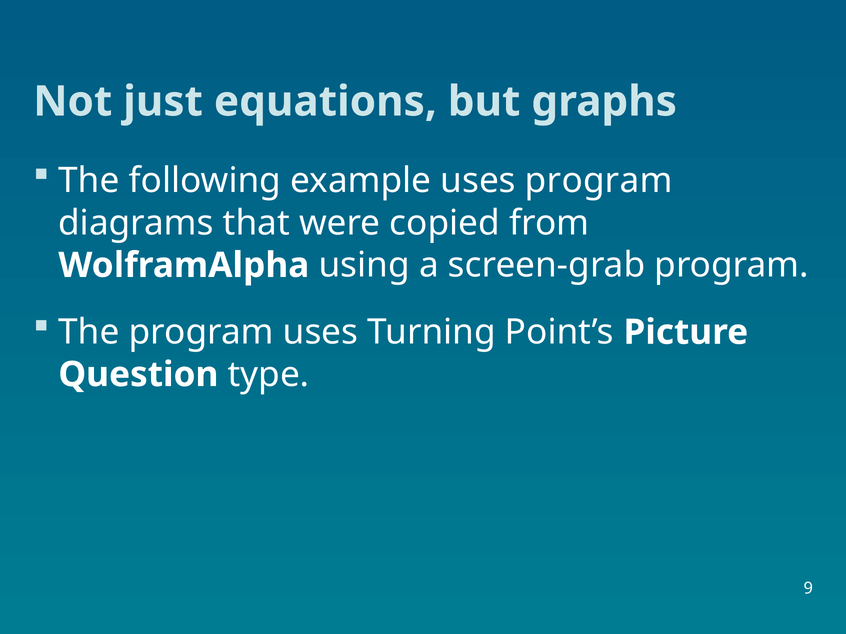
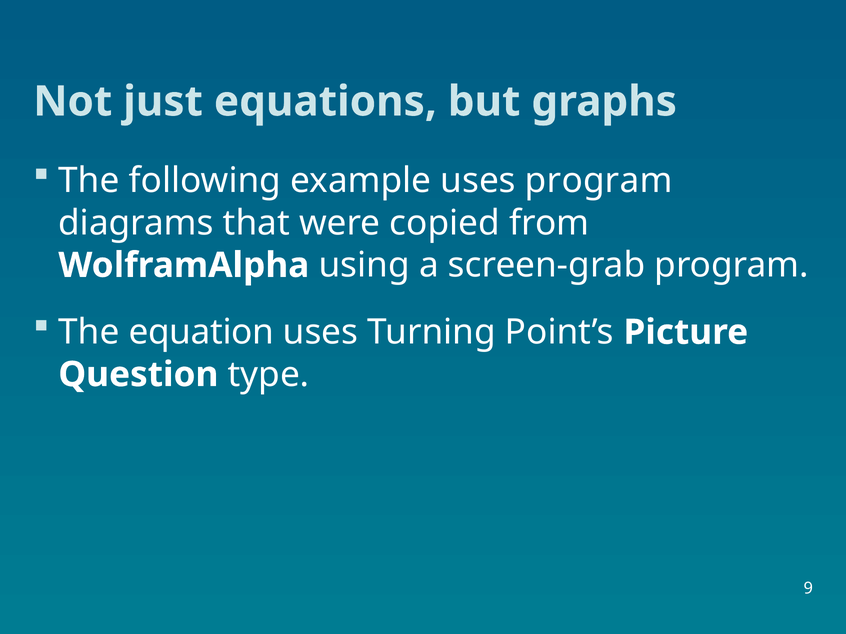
The program: program -> equation (201, 333)
